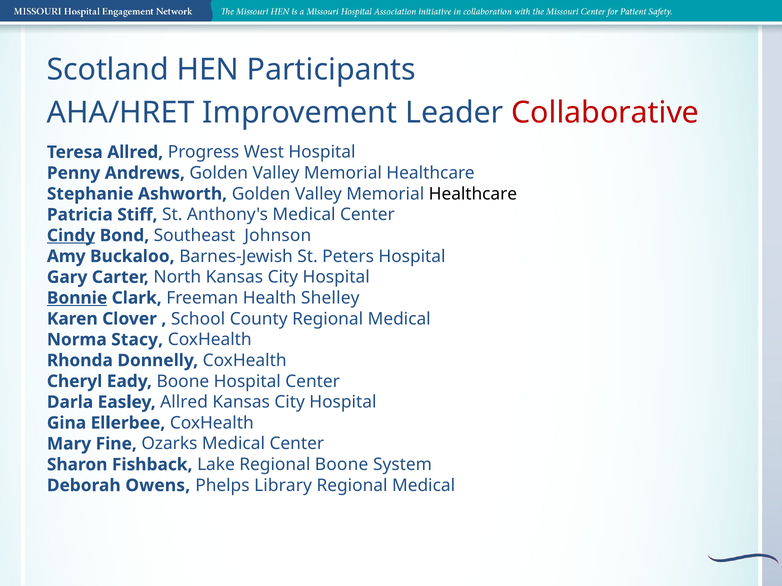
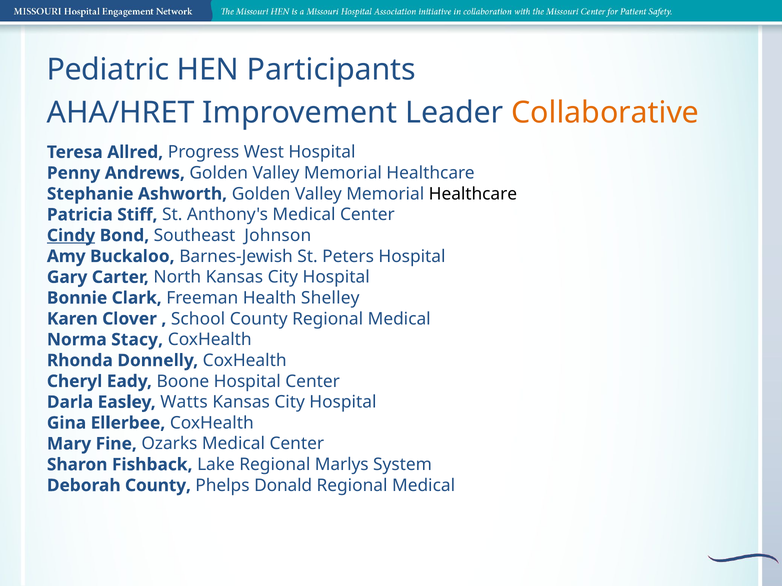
Scotland: Scotland -> Pediatric (108, 70)
Collaborative colour: red -> orange (605, 113)
Bonnie underline: present -> none (77, 298)
Easley Allred: Allred -> Watts (184, 402)
Regional Boone: Boone -> Marlys (342, 465)
Deborah Owens: Owens -> County (158, 486)
Library: Library -> Donald (283, 486)
